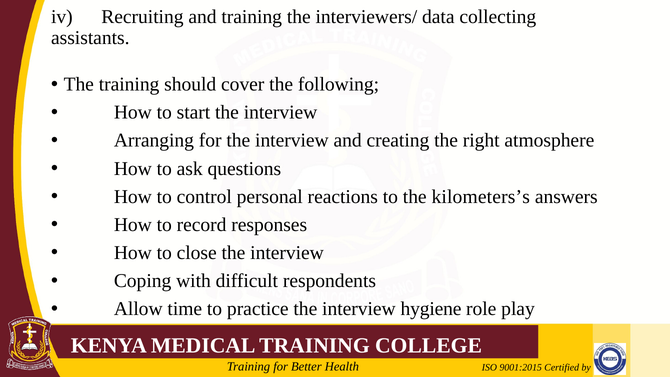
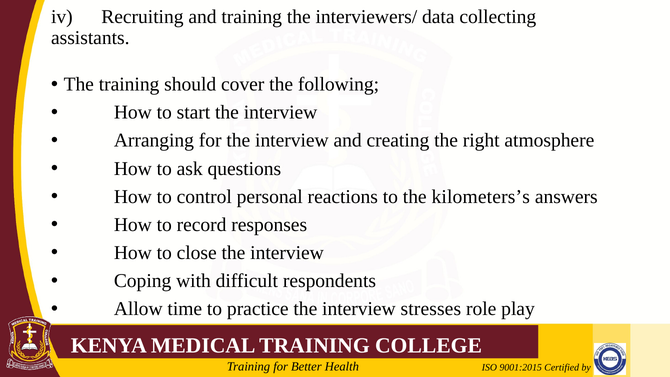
hygiene: hygiene -> stresses (431, 309)
